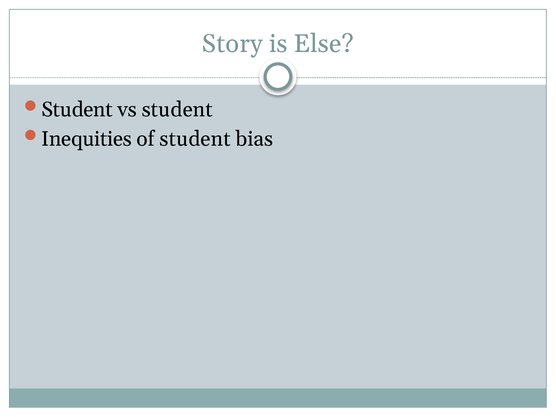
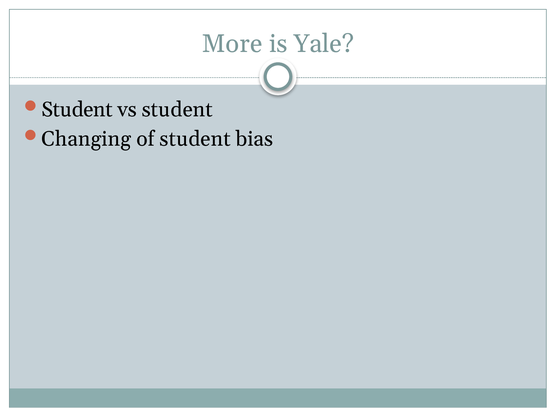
Story: Story -> More (232, 44)
Else: Else -> Yale (324, 44)
Inequities: Inequities -> Changing (86, 139)
